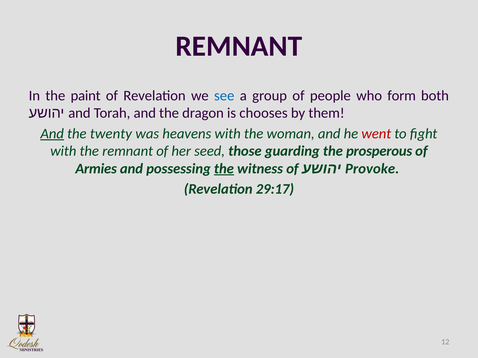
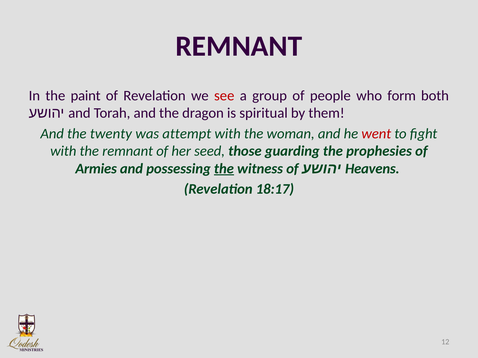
see colour: blue -> red (224, 96)
chooses: chooses -> spiritual (264, 113)
And underline: present -> none (52, 134)
heavens: heavens -> attempt (187, 134)
prosperous: prosperous -> prophesies (379, 151)
Provoke: Provoke -> Heavens (372, 169)
29:17: 29:17 -> 18:17 (275, 189)
